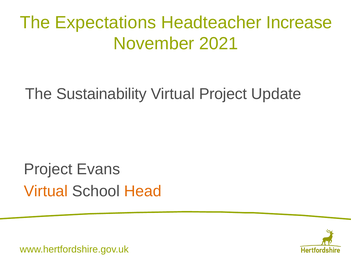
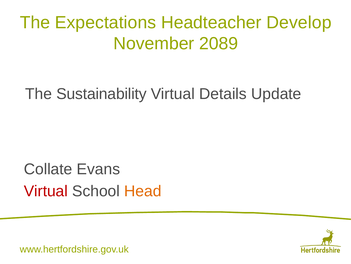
Increase: Increase -> Develop (299, 22)
2021: 2021 -> 2089 (219, 44)
Virtual Project: Project -> Details (223, 94)
Project: Project -> Collate (48, 169)
Virtual colour: orange -> red (46, 191)
